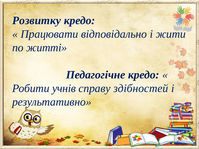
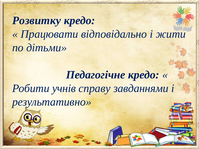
житті: житті -> дітьми (47, 48)
здібностей: здібностей -> завданнями (141, 88)
